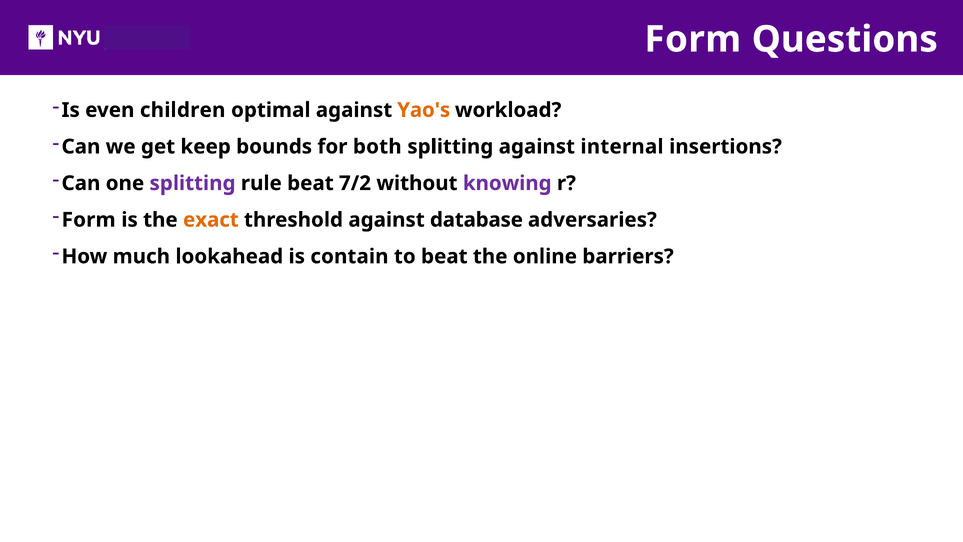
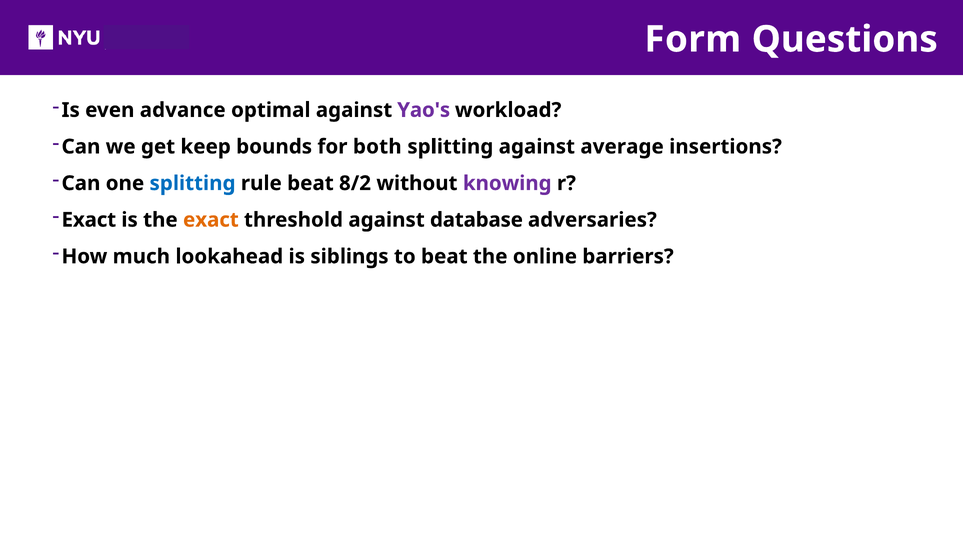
children: children -> advance (183, 110)
Yao's colour: orange -> purple (424, 110)
internal: internal -> average (622, 147)
splitting colour: purple -> blue (193, 183)
7/2: 7/2 -> 8/2 (355, 183)
Form: Form -> Exact (89, 220)
contain: contain -> siblings (349, 256)
